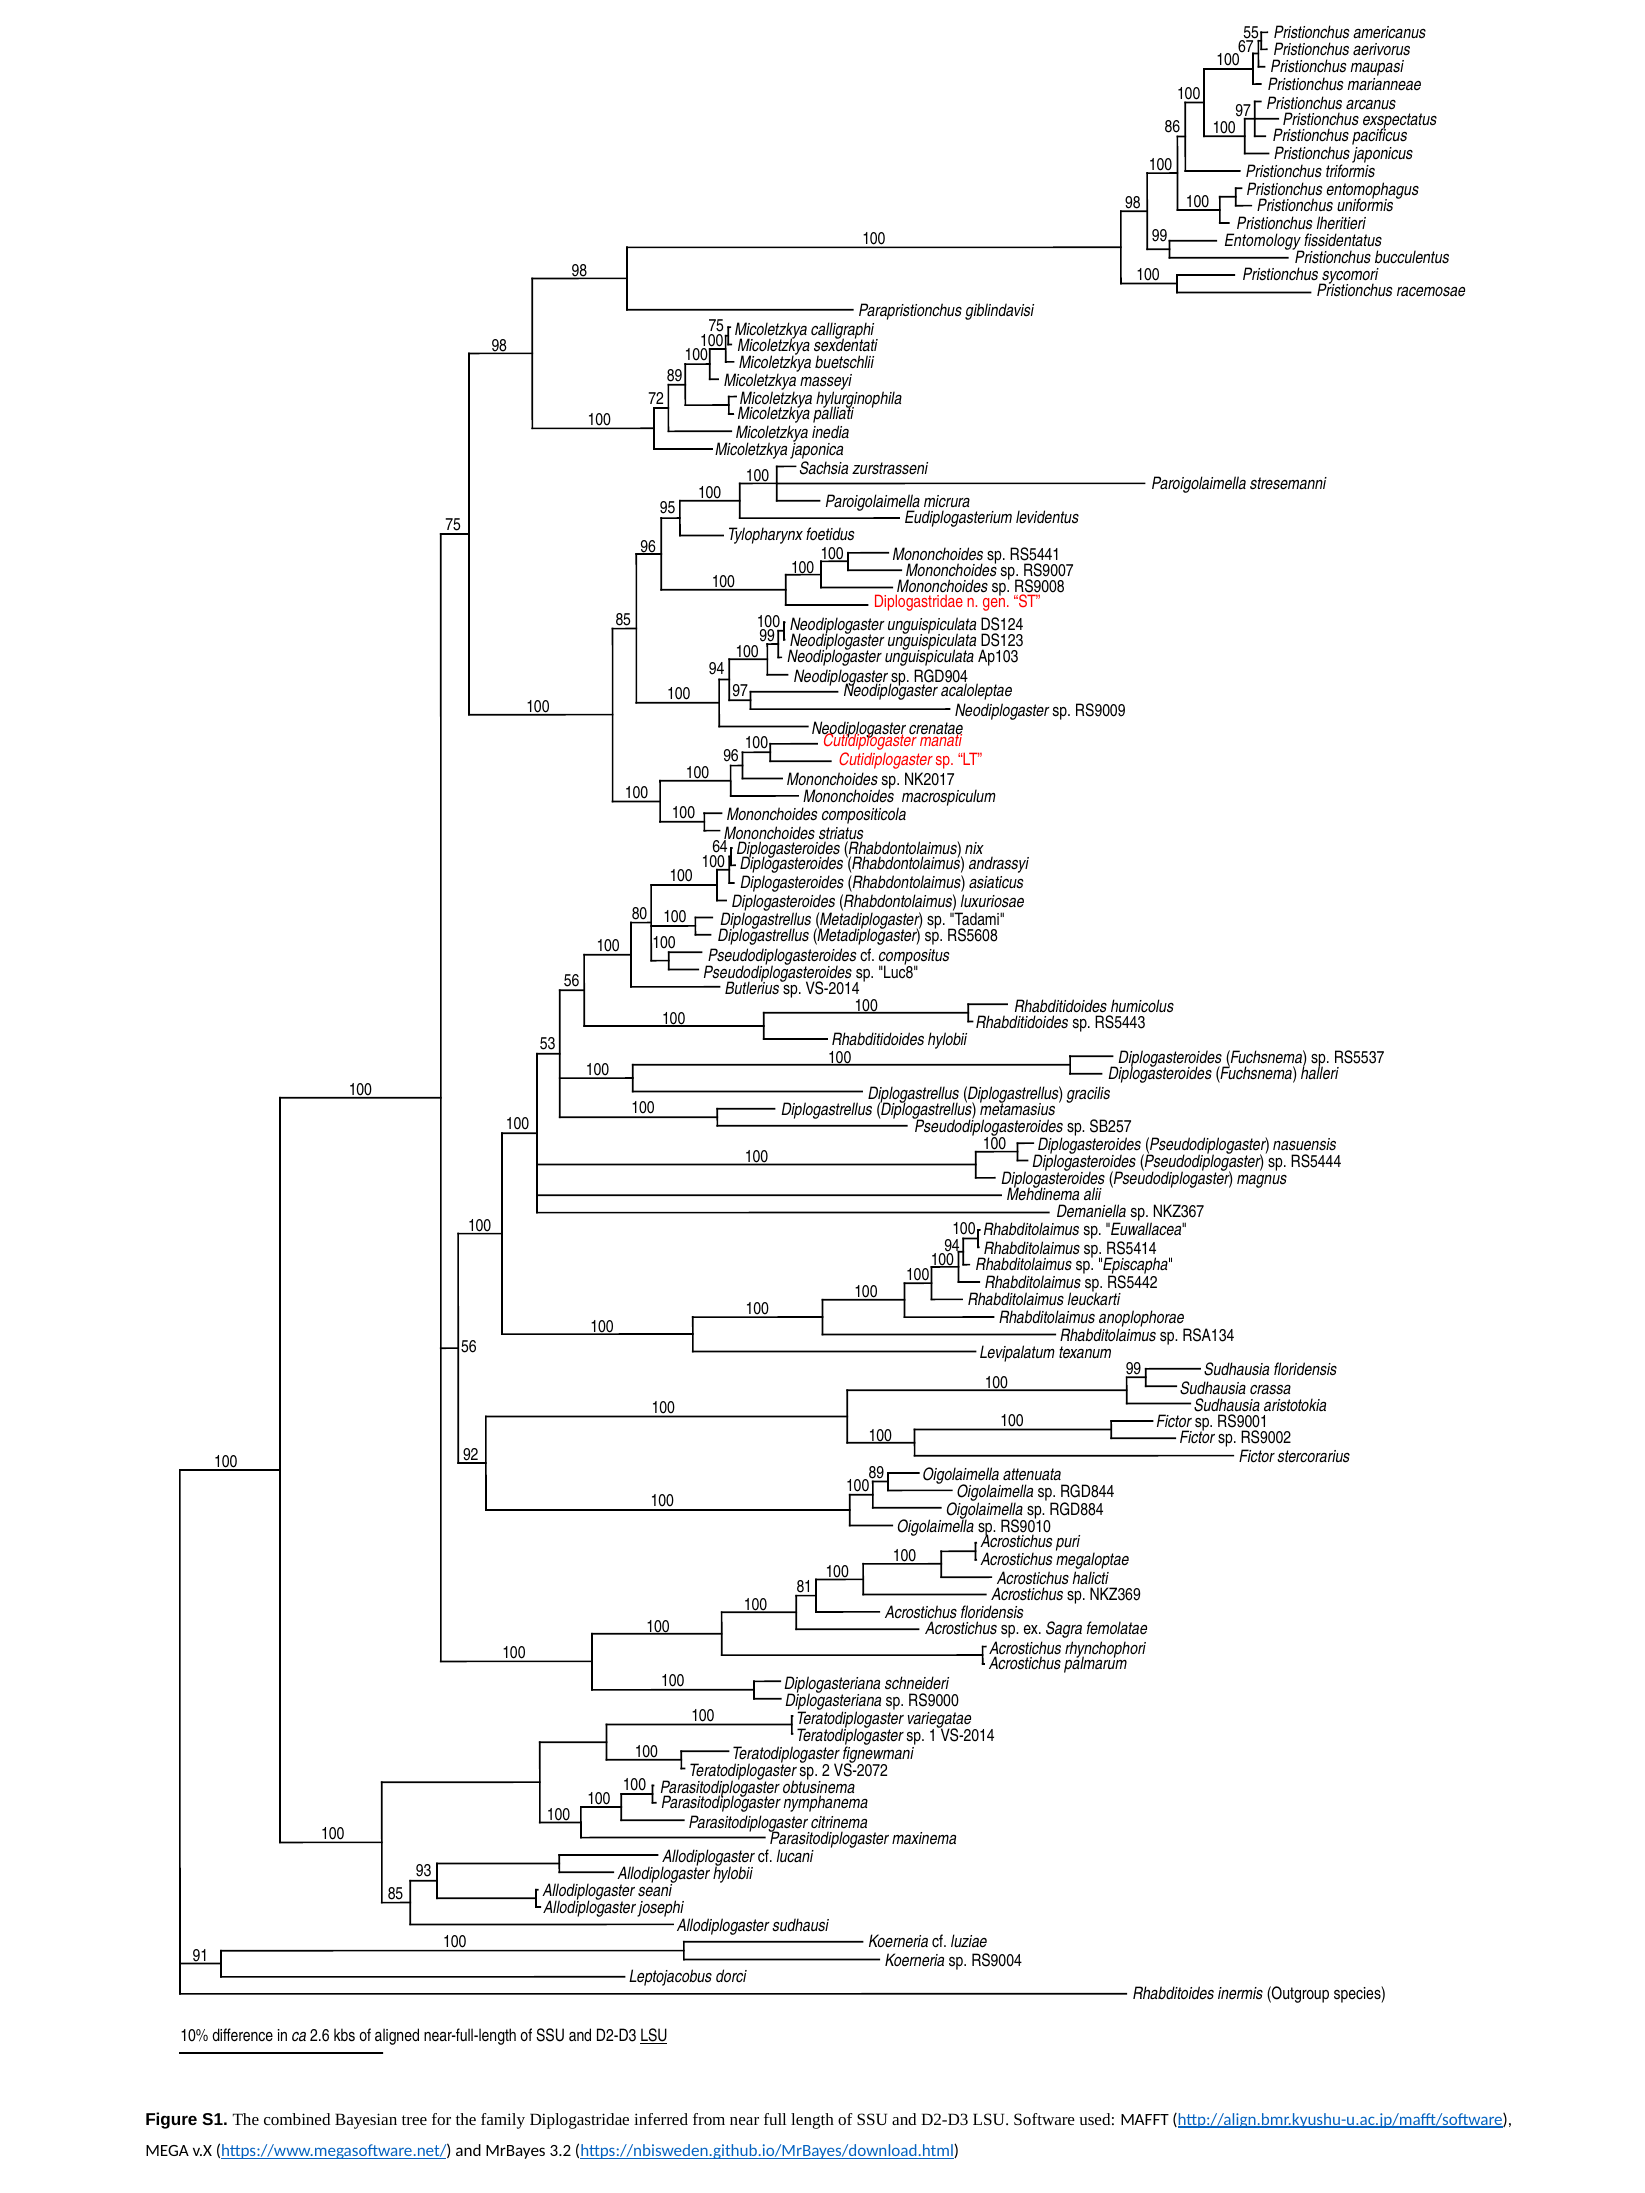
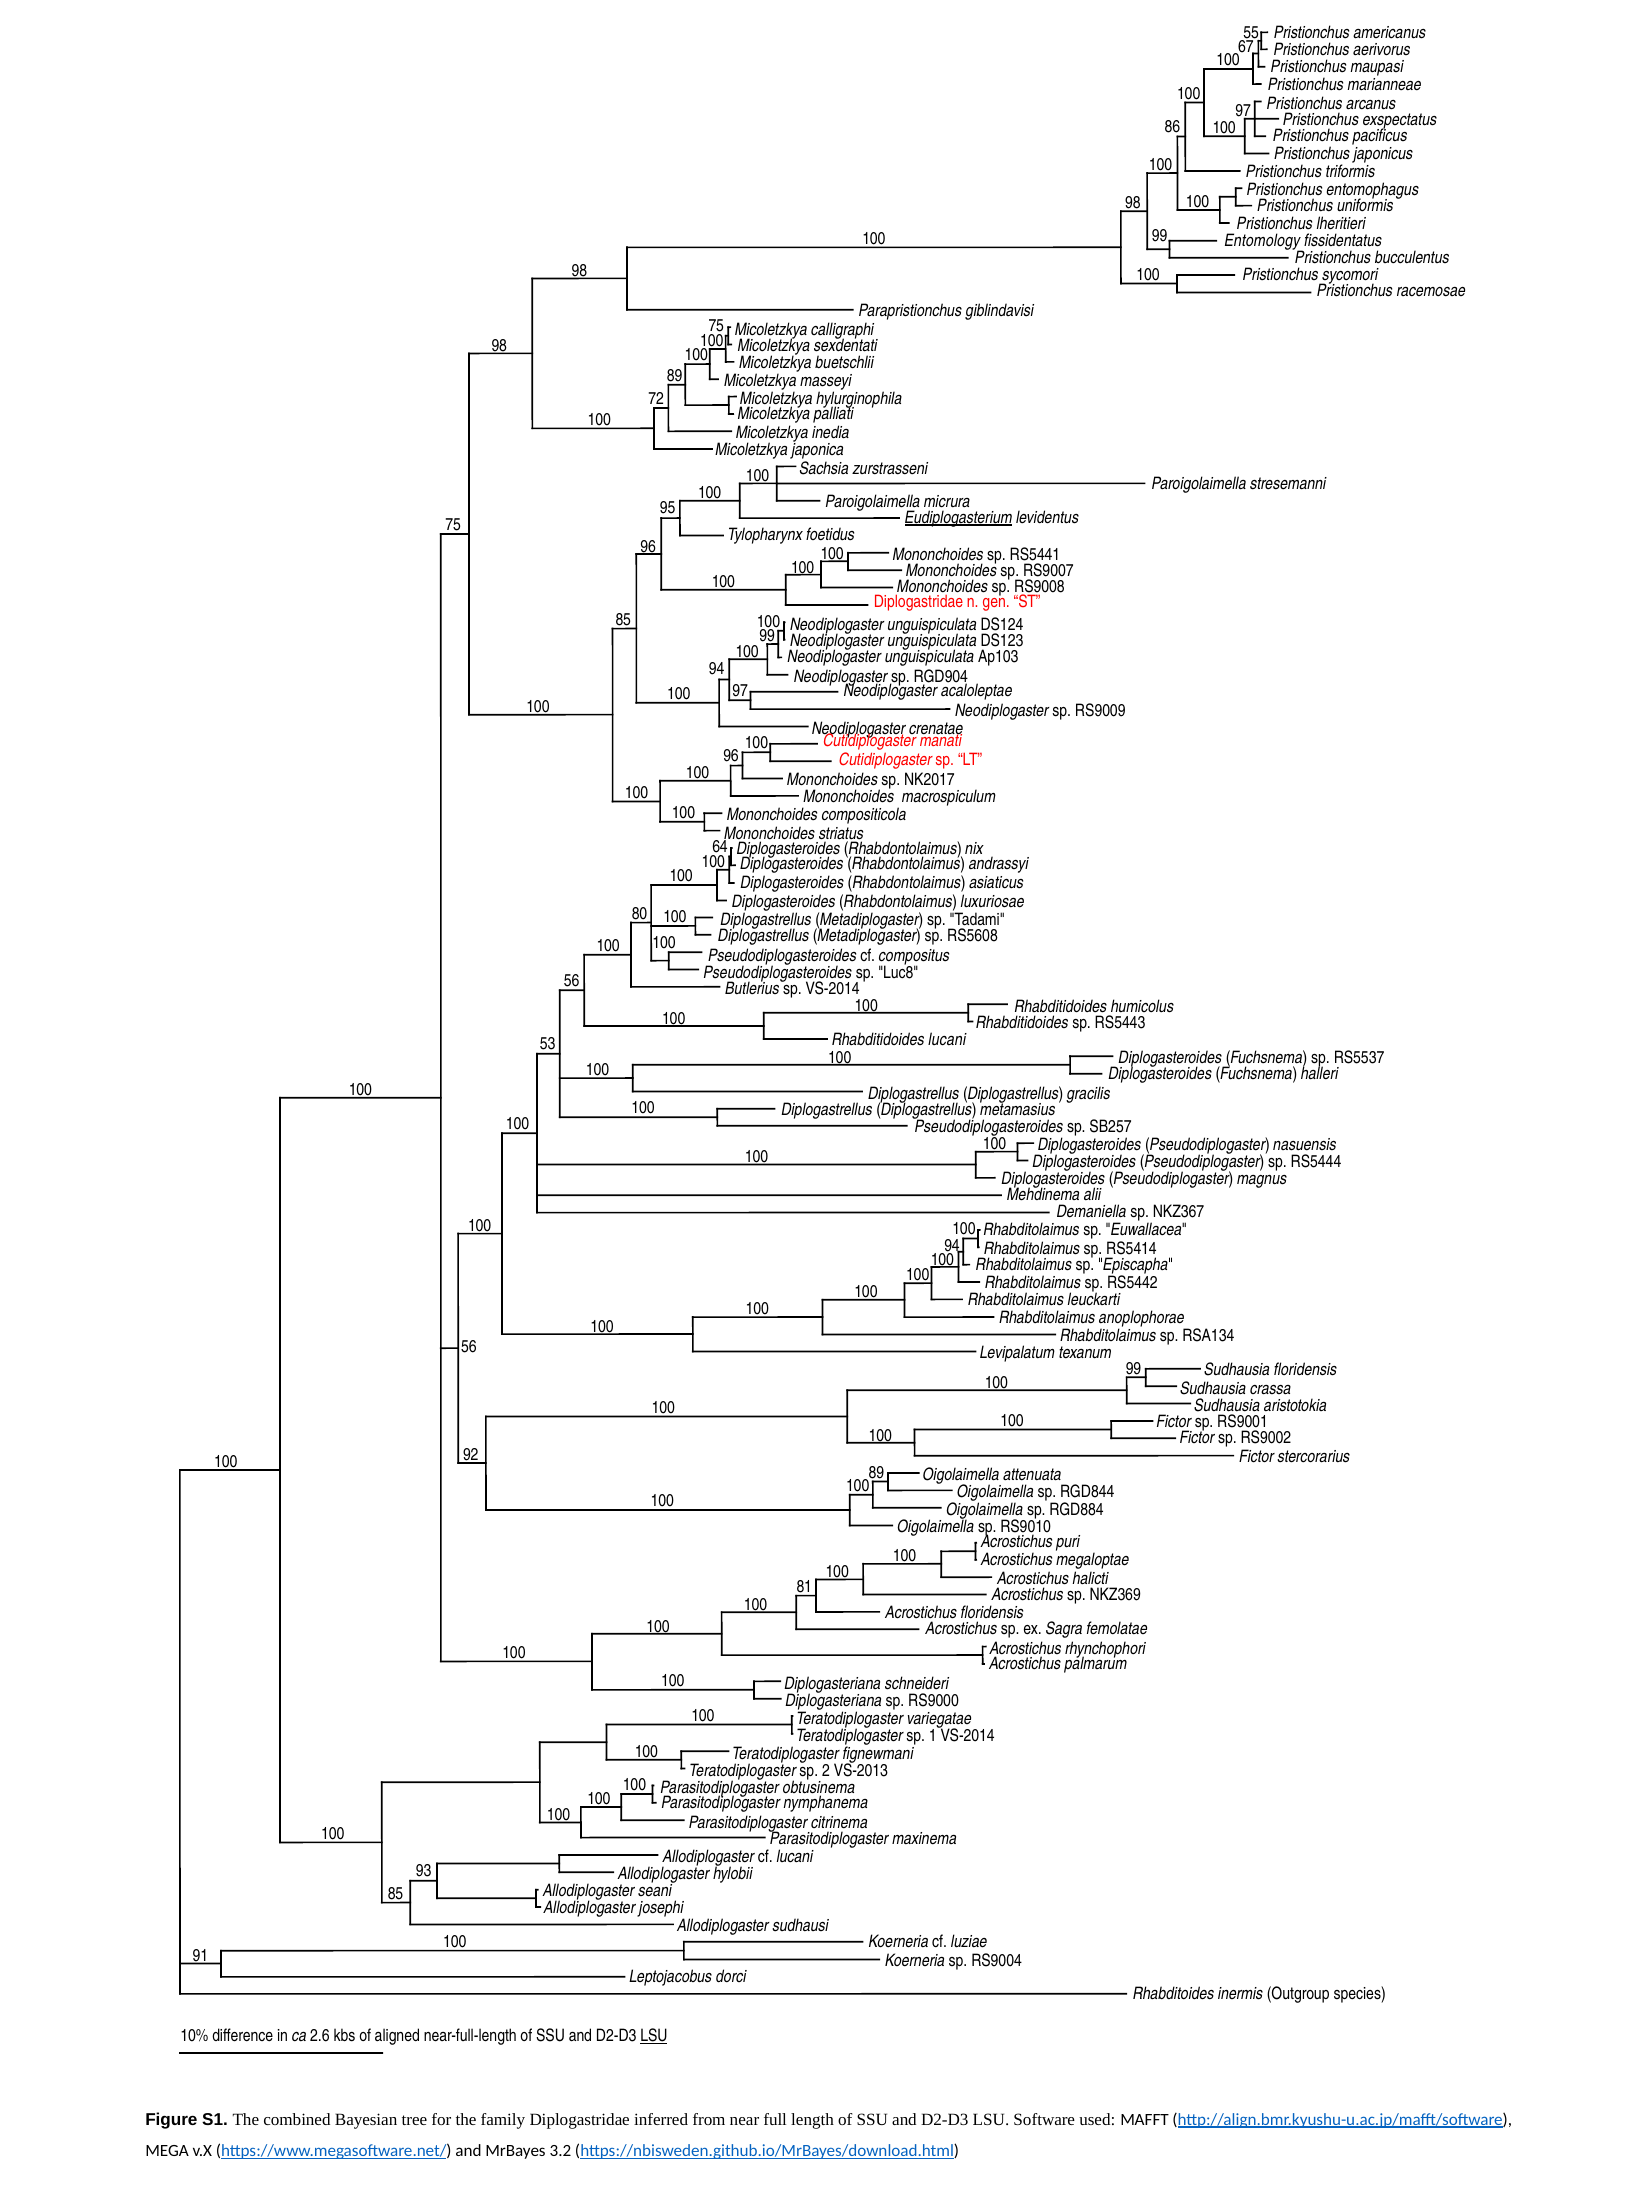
Eudiplogasterium underline: none -> present (958, 518)
Rhabditidoides hylobii: hylobii -> lucani (947, 1040)
VS-2072: VS-2072 -> VS-2013 (861, 1771)
